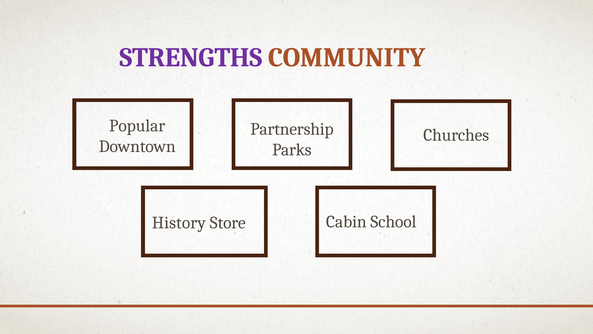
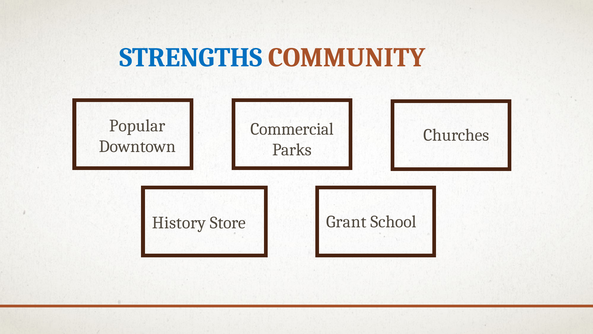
STRENGTHS colour: purple -> blue (191, 57)
Partnership: Partnership -> Commercial (292, 129)
Cabin: Cabin -> Grant (346, 222)
